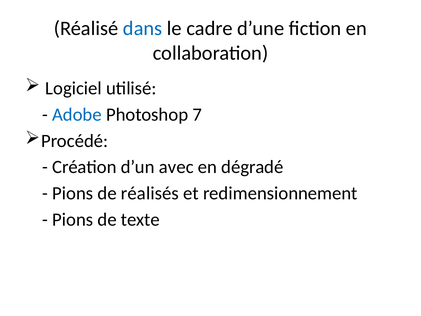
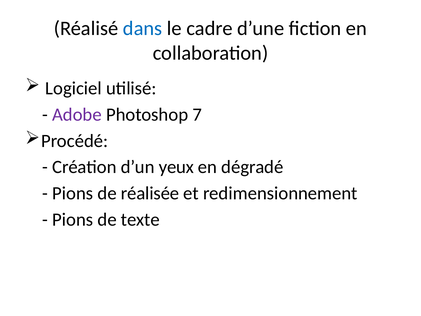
Adobe colour: blue -> purple (77, 115)
avec: avec -> yeux (176, 167)
réalisés: réalisés -> réalisée (150, 193)
